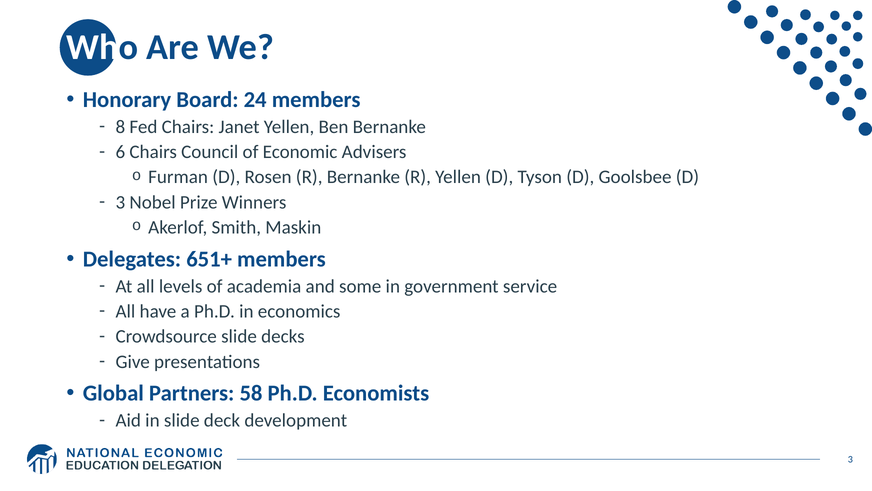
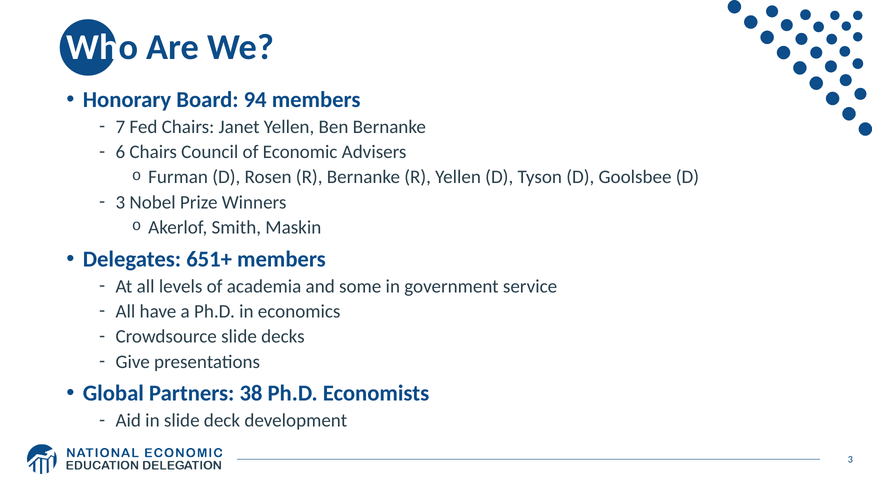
24: 24 -> 94 (255, 100)
8: 8 -> 7 (120, 127)
58: 58 -> 38 (251, 393)
